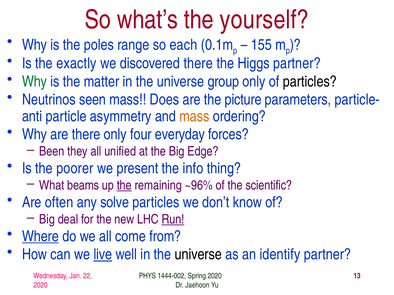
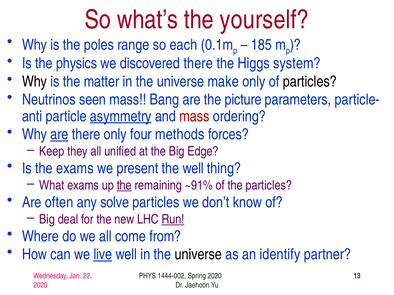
155: 155 -> 185 (261, 45)
exactly: exactly -> physics (77, 63)
Higgs partner: partner -> system (297, 63)
Why colour: green -> black (34, 82)
group: group -> make (223, 82)
Does: Does -> Bang (164, 100)
asymmetry underline: none -> present (121, 116)
mass colour: orange -> red (194, 116)
are underline: none -> present (59, 135)
everyday: everyday -> methods (180, 135)
Been: Been -> Keep (52, 152)
the poorer: poorer -> exams (75, 169)
the info: info -> well (193, 169)
What beams: beams -> exams (83, 186)
~96%: ~96% -> ~91% (199, 186)
the scientific: scientific -> particles (269, 186)
Where underline: present -> none (40, 237)
